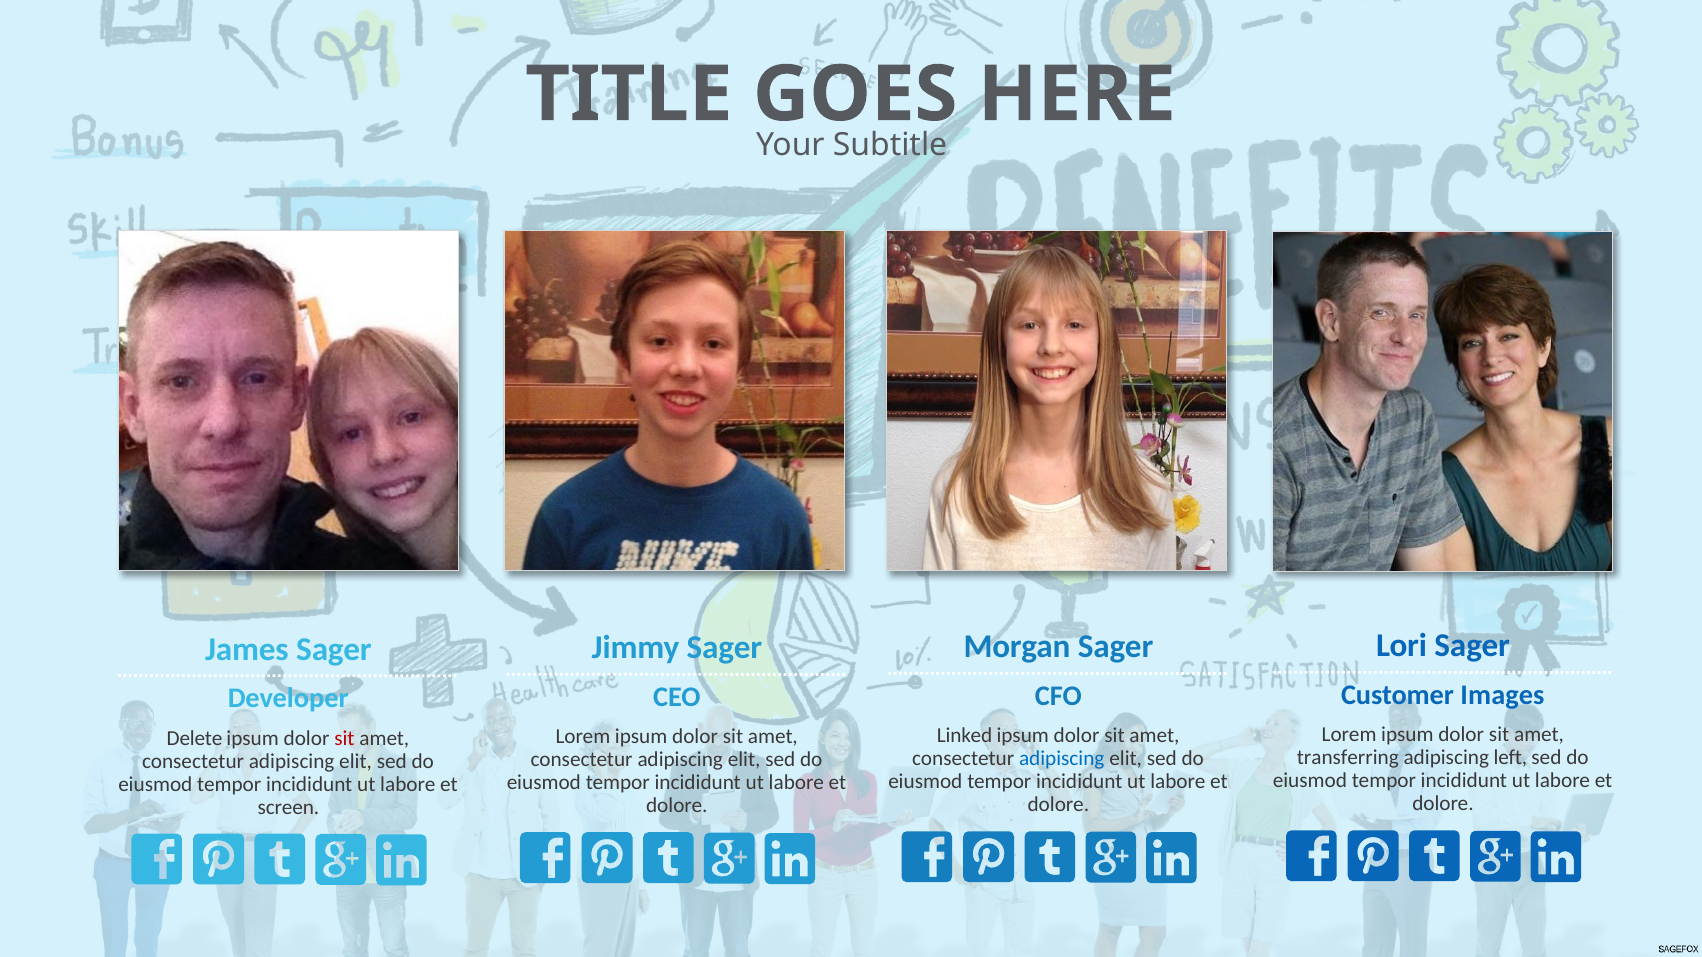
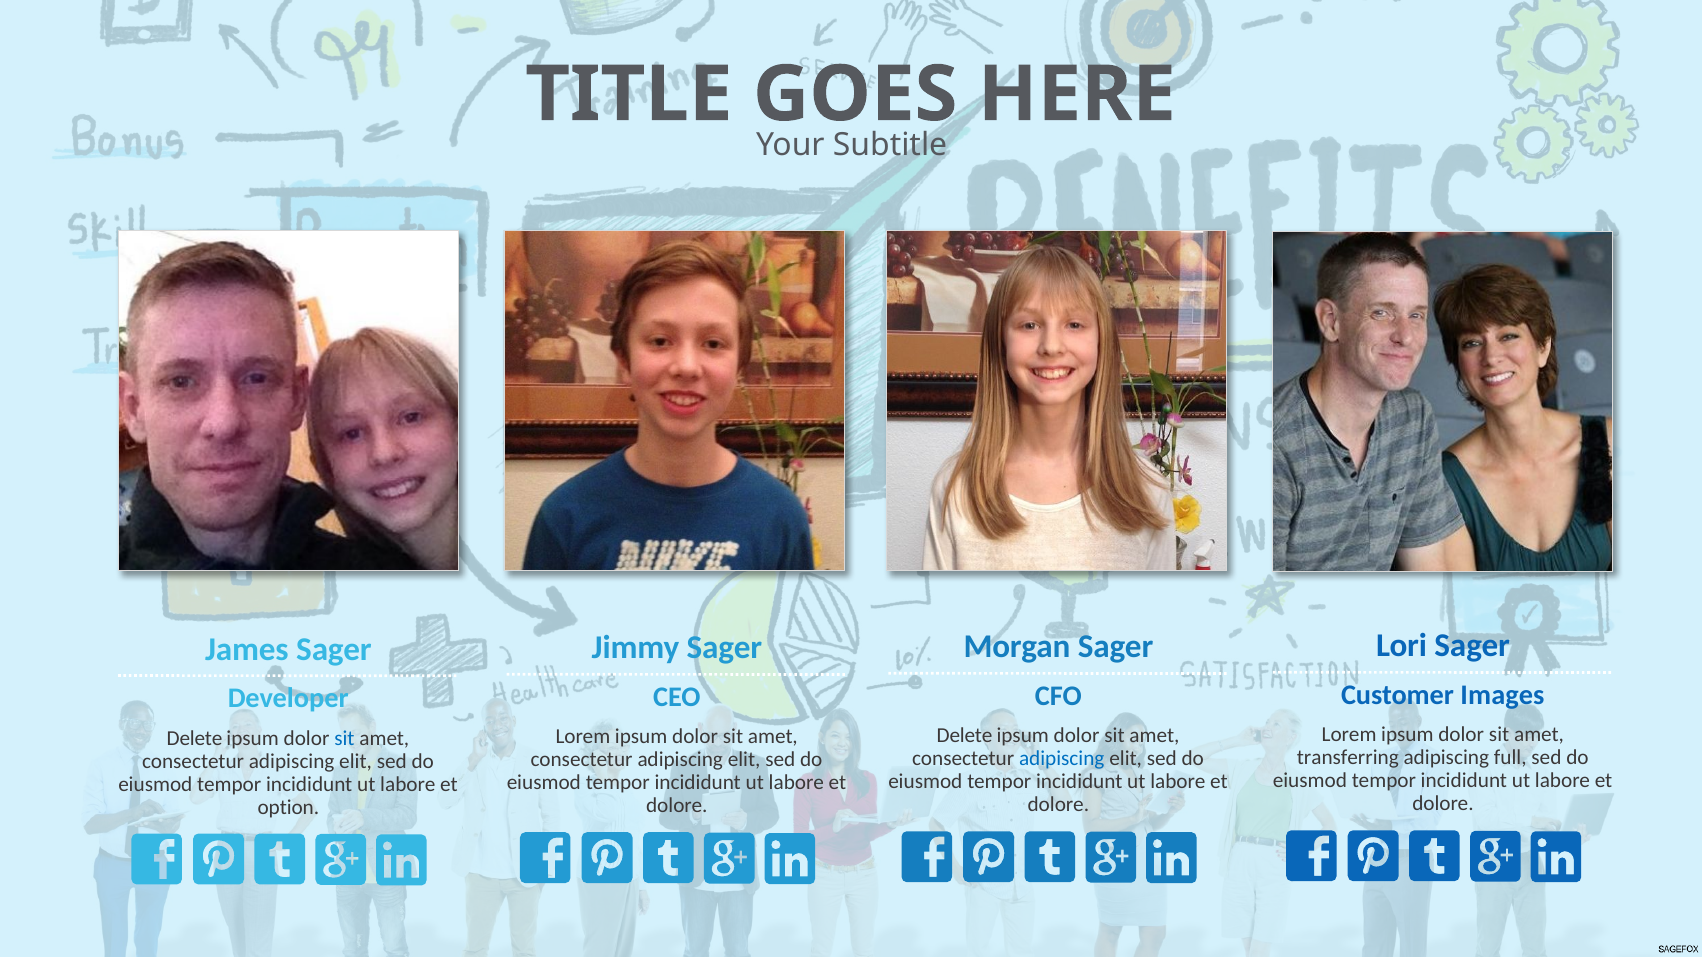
Linked: Linked -> Delete (965, 736)
sit colour: red -> blue (344, 738)
left: left -> full (1510, 758)
screen: screen -> option (288, 807)
